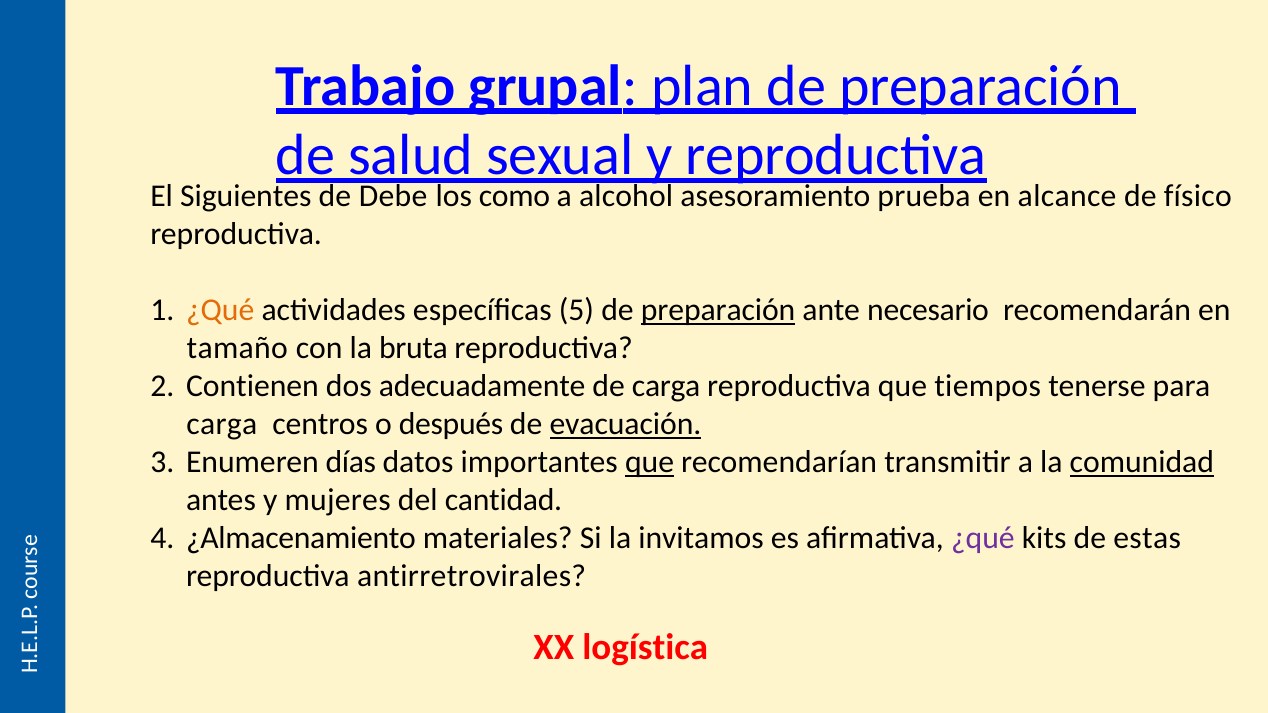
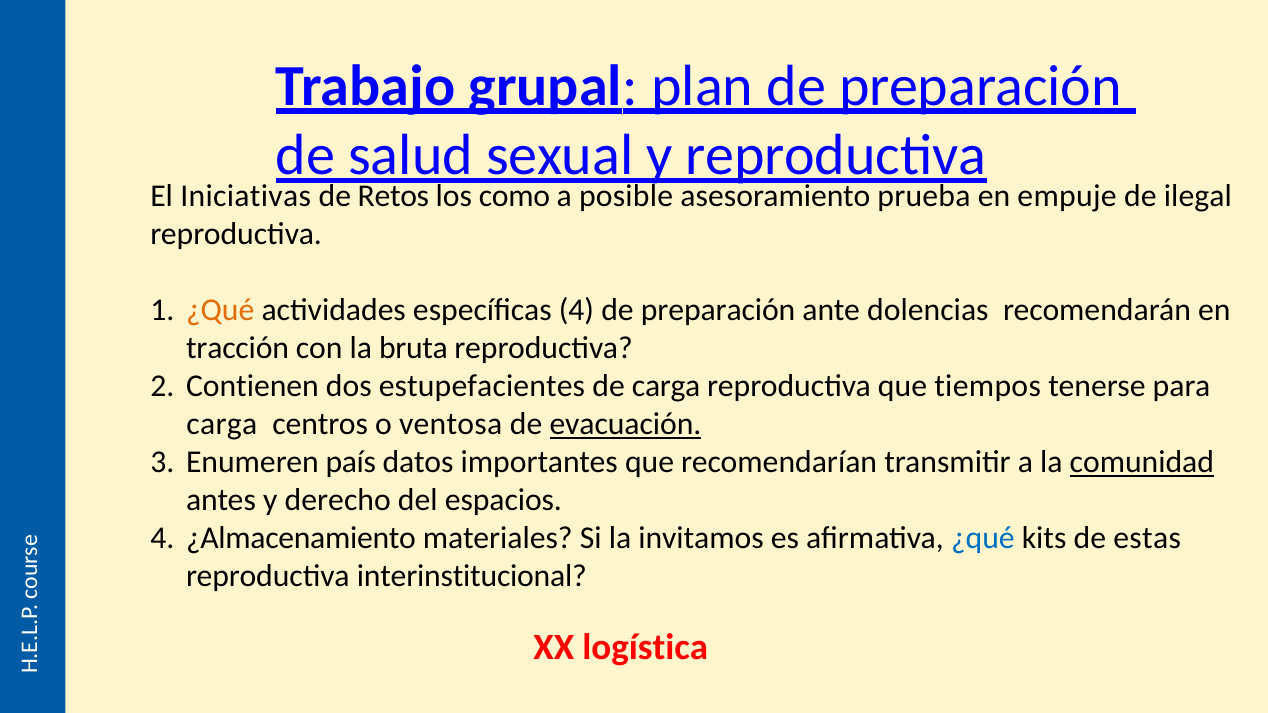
Siguientes: Siguientes -> Iniciativas (246, 196)
Debe: Debe -> Retos (393, 196)
alcohol: alcohol -> posible (626, 196)
alcance: alcance -> empuje (1067, 196)
físico: físico -> ilegal (1198, 196)
específicas 5: 5 -> 4 (576, 310)
preparación underline: present -> none (718, 310)
necesario: necesario -> dolencias (928, 310)
tamaño: tamaño -> tracción (237, 348)
adecuadamente: adecuadamente -> estupefacientes (482, 386)
después: después -> ventosa (451, 424)
días: días -> país (351, 462)
que underline: present -> none (650, 462)
mujeres: mujeres -> derecho (338, 500)
cantidad: cantidad -> espacios (503, 500)
¿qué colour: purple -> blue (983, 538)
antirretrovirales: antirretrovirales -> interinstitucional (472, 576)
